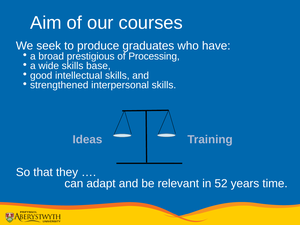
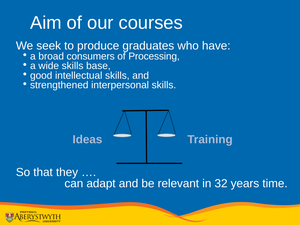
prestigious: prestigious -> consumers (91, 56)
52: 52 -> 32 (221, 183)
